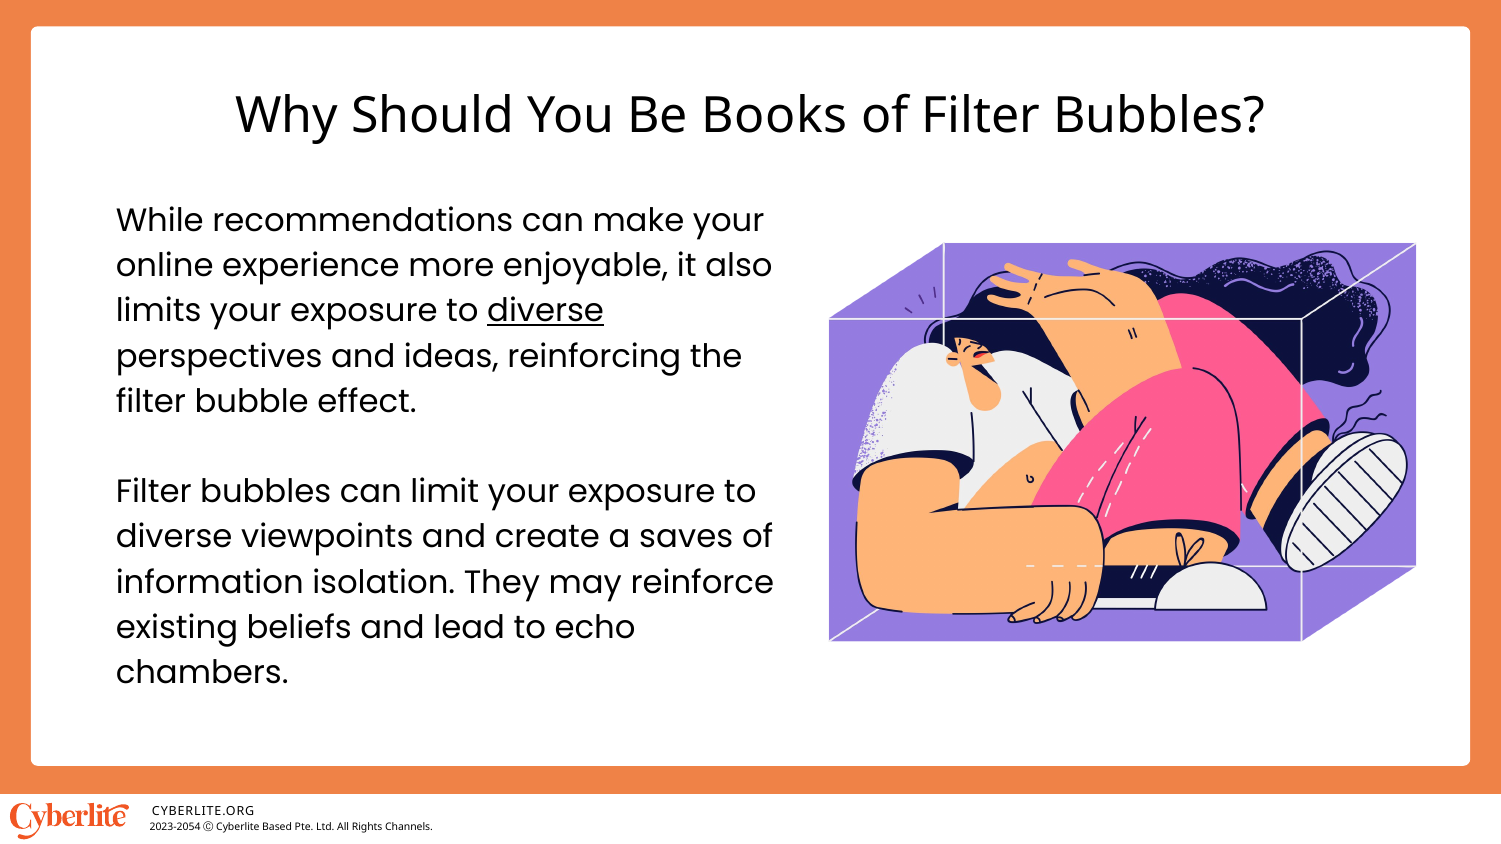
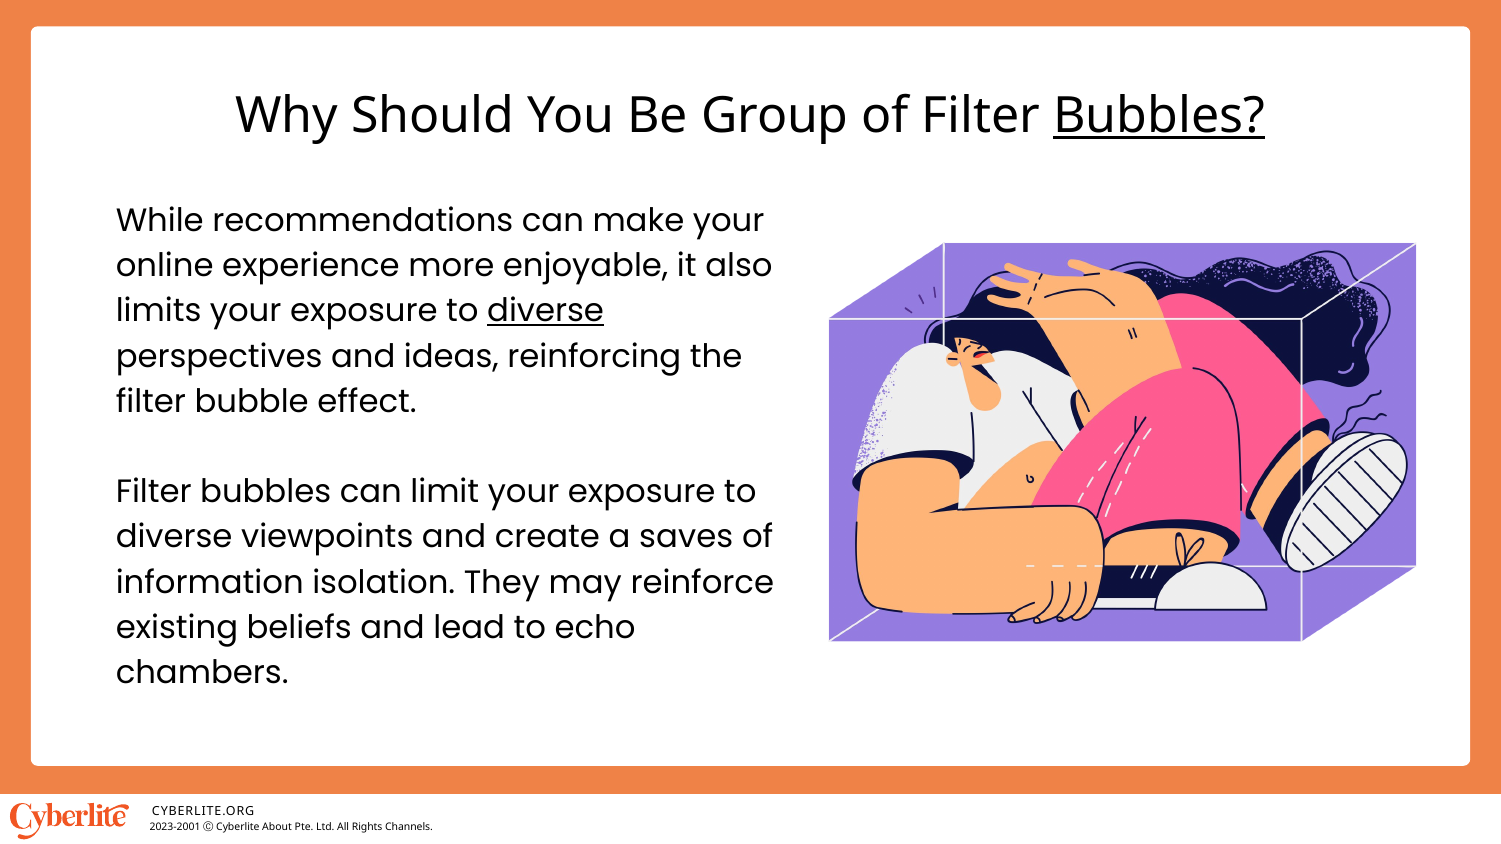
Books: Books -> Group (775, 116)
Bubbles underline: none -> present (1159, 116)
2023-2054: 2023-2054 -> 2023-2001 (175, 827)
Based: Based -> About (277, 827)
